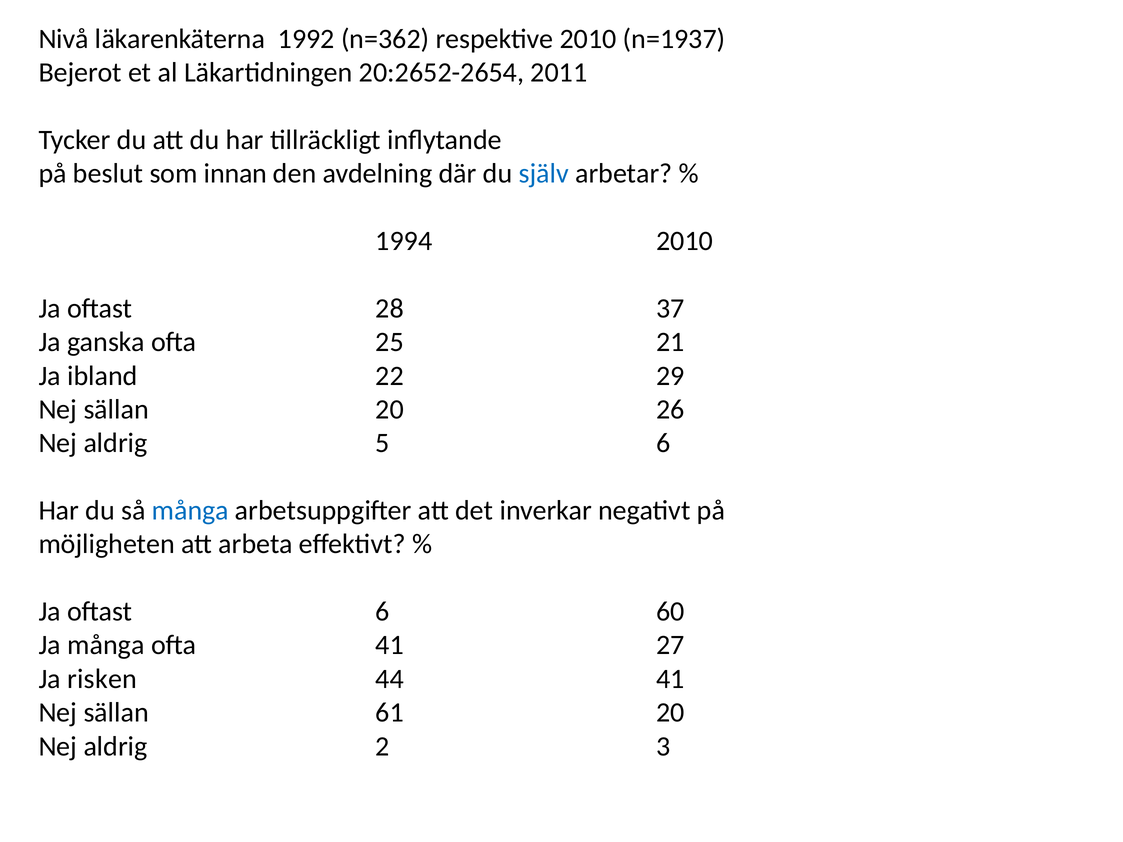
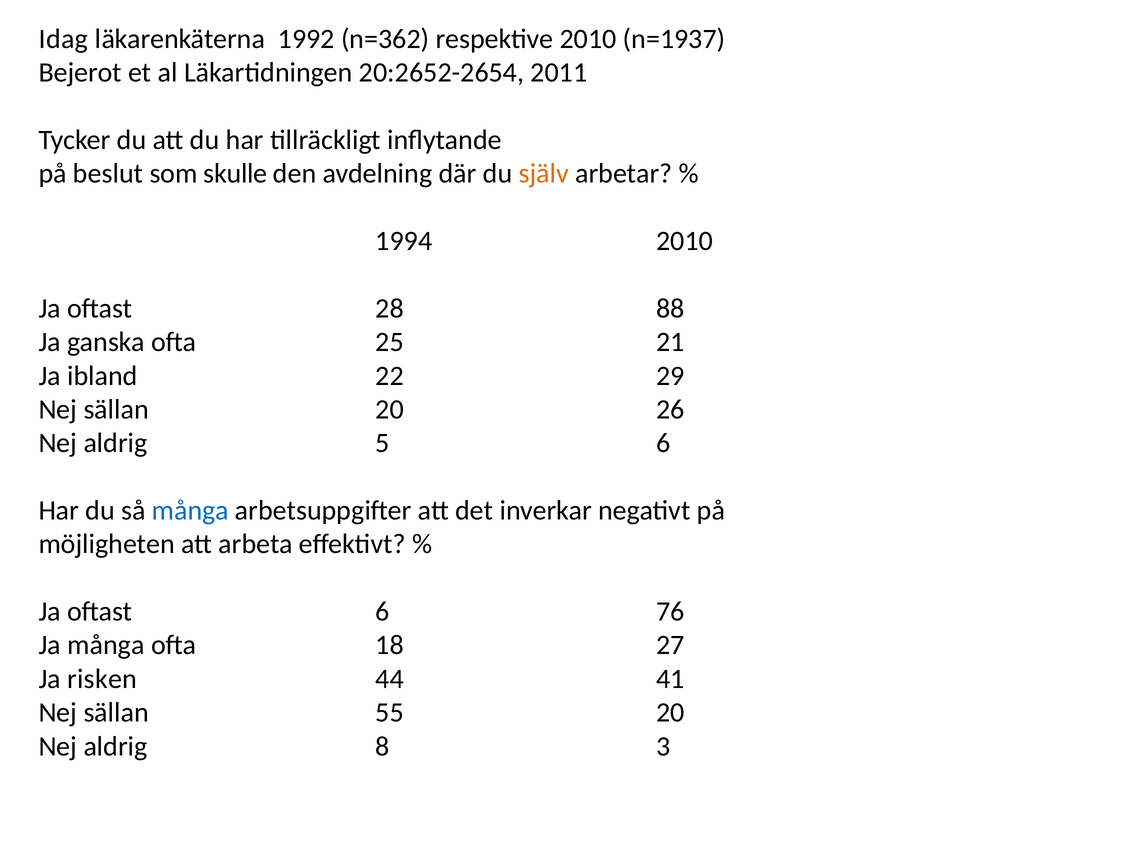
Nivå: Nivå -> Idag (63, 39)
innan: innan -> skulle (235, 174)
själv colour: blue -> orange (544, 174)
37: 37 -> 88 (670, 308)
60: 60 -> 76 (670, 612)
ofta 41: 41 -> 18 (390, 645)
61: 61 -> 55 (390, 713)
2: 2 -> 8 (383, 746)
